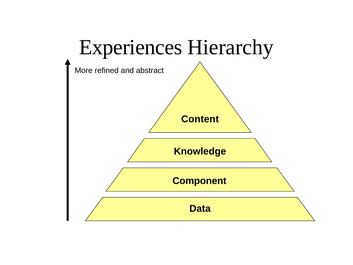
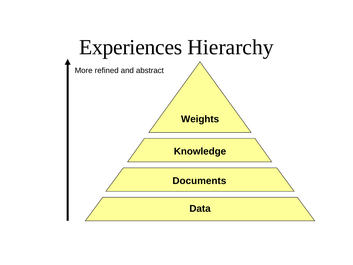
Content: Content -> Weights (200, 119)
Component: Component -> Documents (199, 181)
